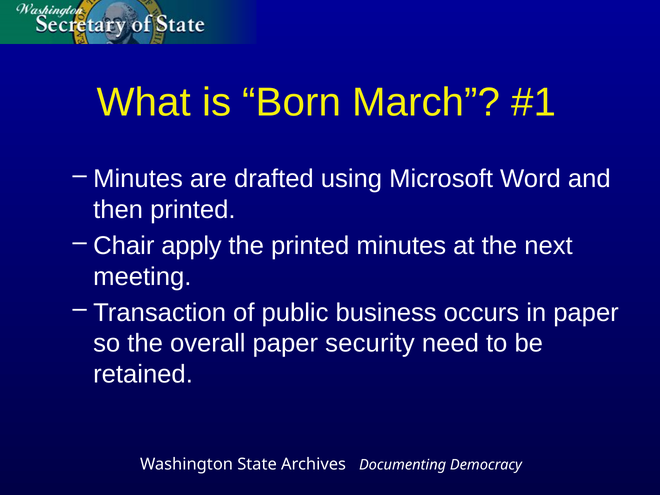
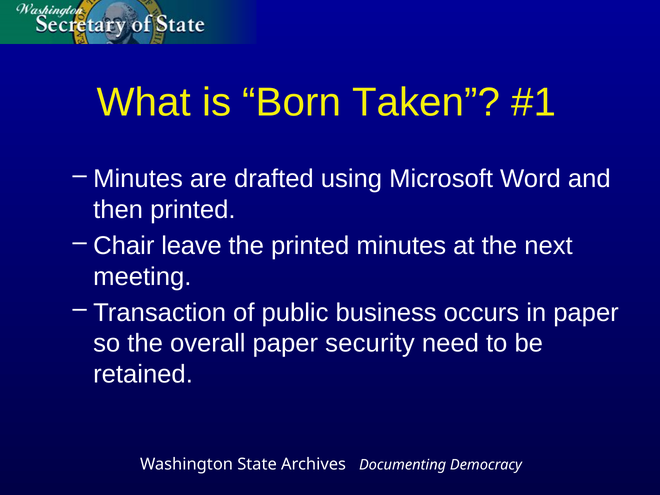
March: March -> Taken (426, 103)
apply: apply -> leave (192, 246)
